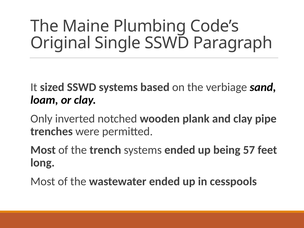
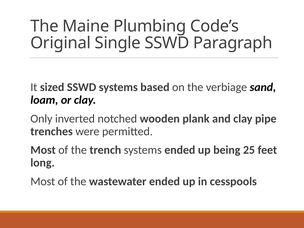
57: 57 -> 25 (249, 150)
